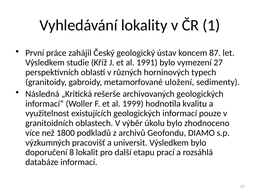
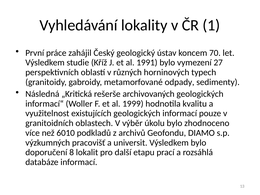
87: 87 -> 70 (215, 53)
uložení: uložení -> odpady (180, 82)
1800: 1800 -> 6010 (66, 133)
